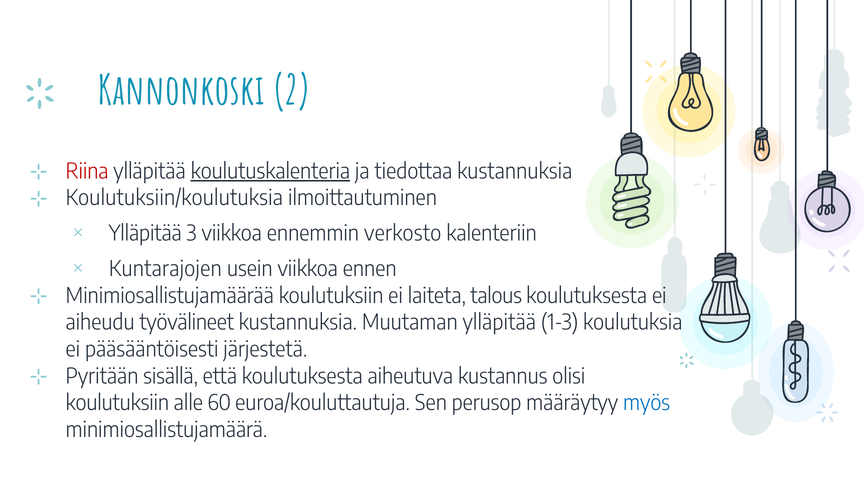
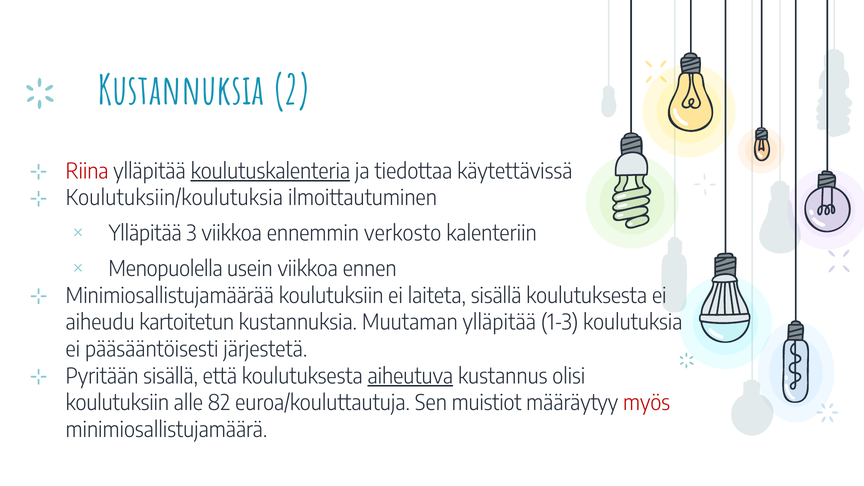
Kannonkoski: Kannonkoski -> Kustannuksia (181, 91)
tiedottaa kustannuksia: kustannuksia -> käytettävissä (515, 172)
Kuntarajojen: Kuntarajojen -> Menopuolella (166, 269)
laiteta talous: talous -> sisällä (496, 296)
työvälineet: työvälineet -> kartoitetun (187, 323)
aiheutuva underline: none -> present (410, 376)
60: 60 -> 82 (219, 403)
perusop: perusop -> muistiot (487, 403)
myös colour: blue -> red (647, 403)
